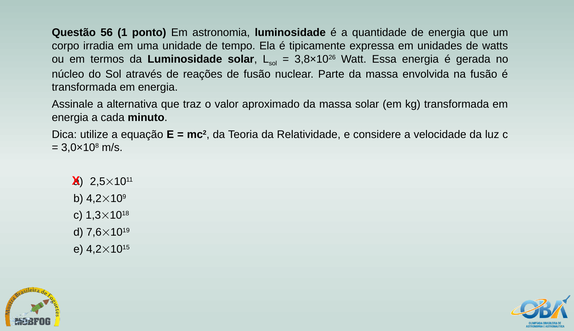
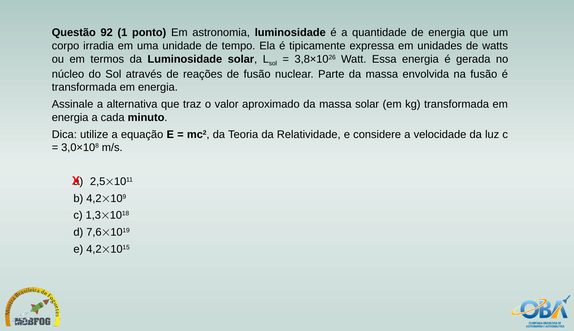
56: 56 -> 92 (107, 33)
